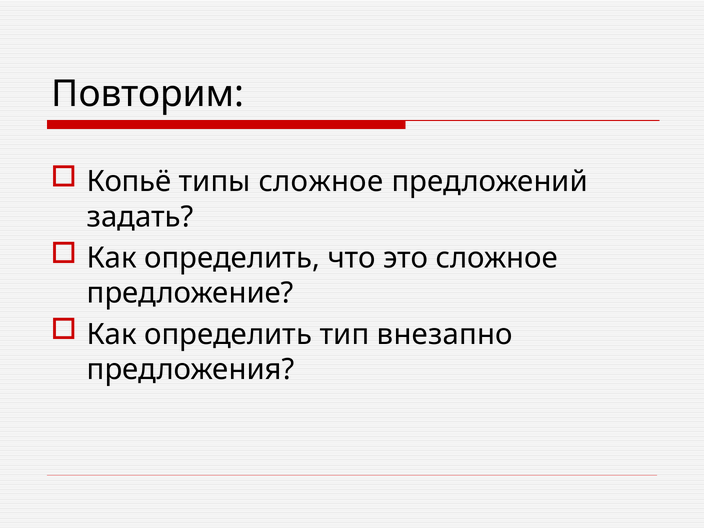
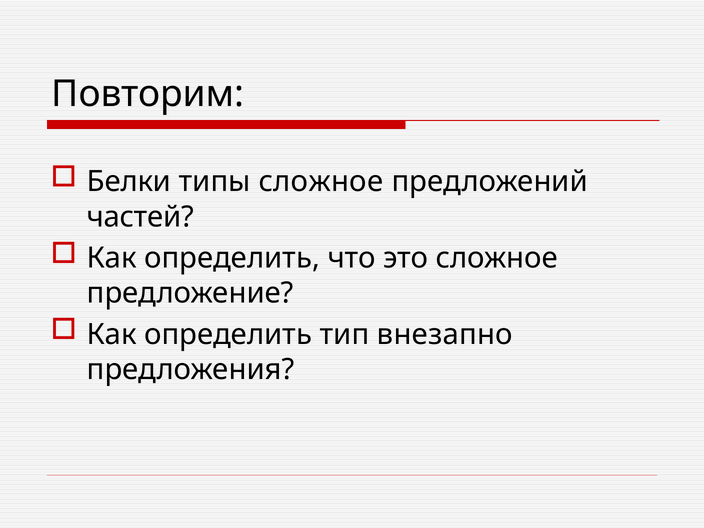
Копьё: Копьё -> Белки (129, 182)
задать: задать -> частей (140, 217)
